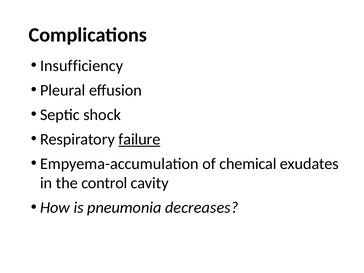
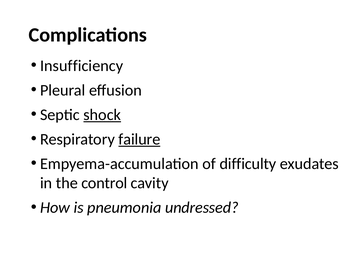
shock underline: none -> present (102, 115)
chemical: chemical -> difficulty (248, 164)
decreases: decreases -> undressed (202, 208)
